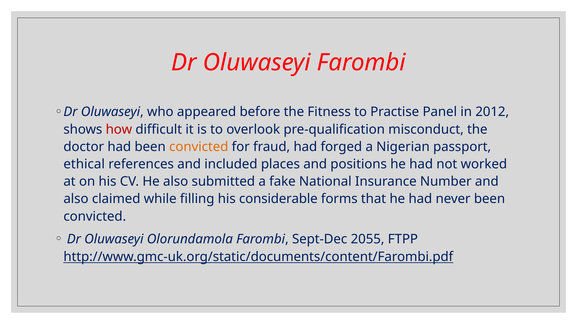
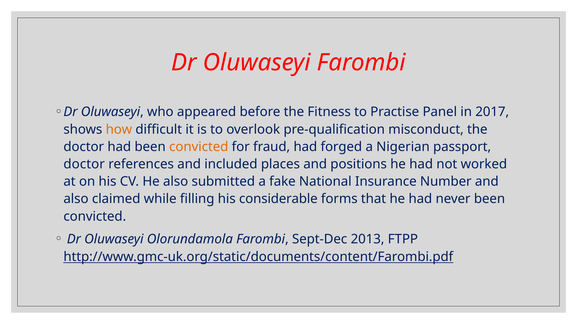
2012: 2012 -> 2017 (492, 112)
how colour: red -> orange (119, 130)
ethical: ethical -> doctor (84, 164)
2055: 2055 -> 2013 (368, 240)
